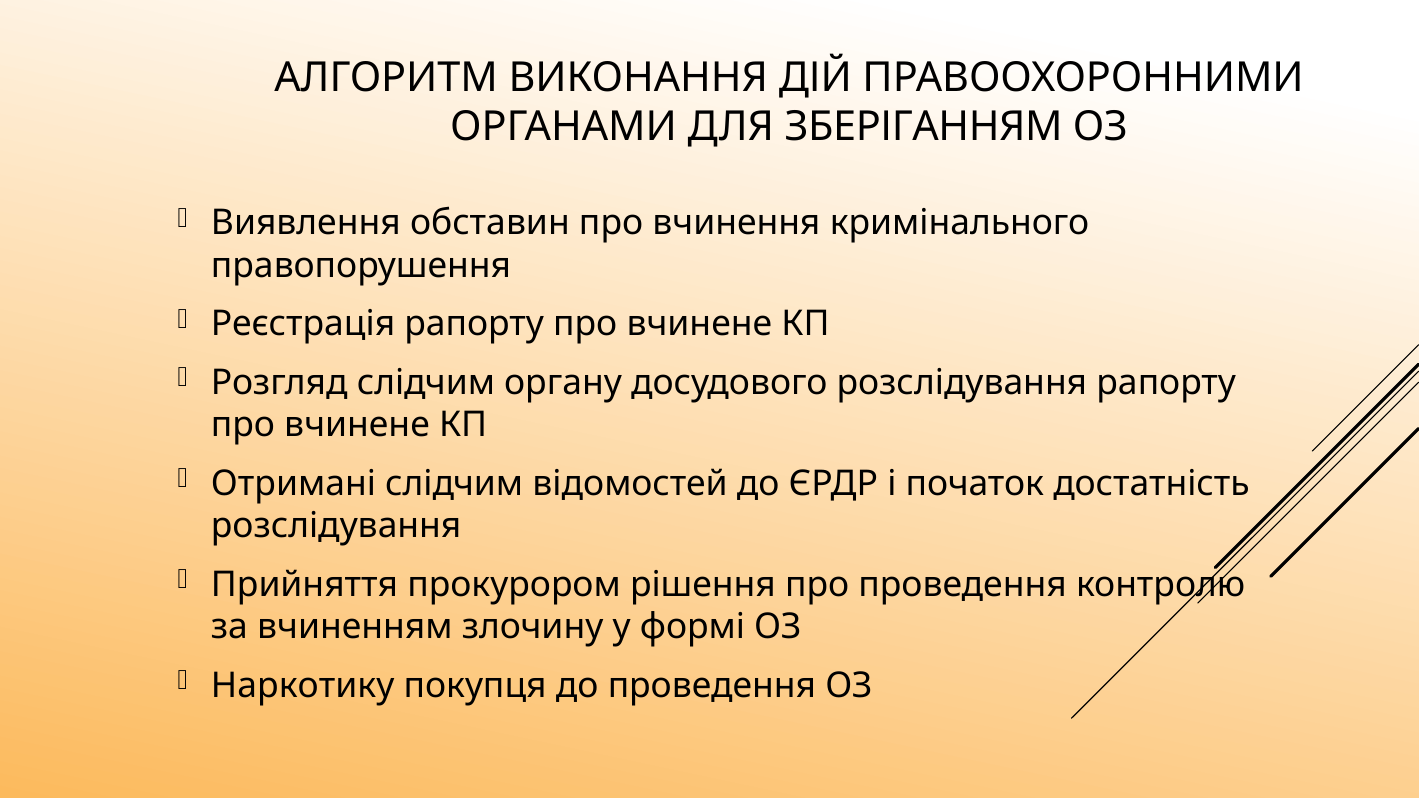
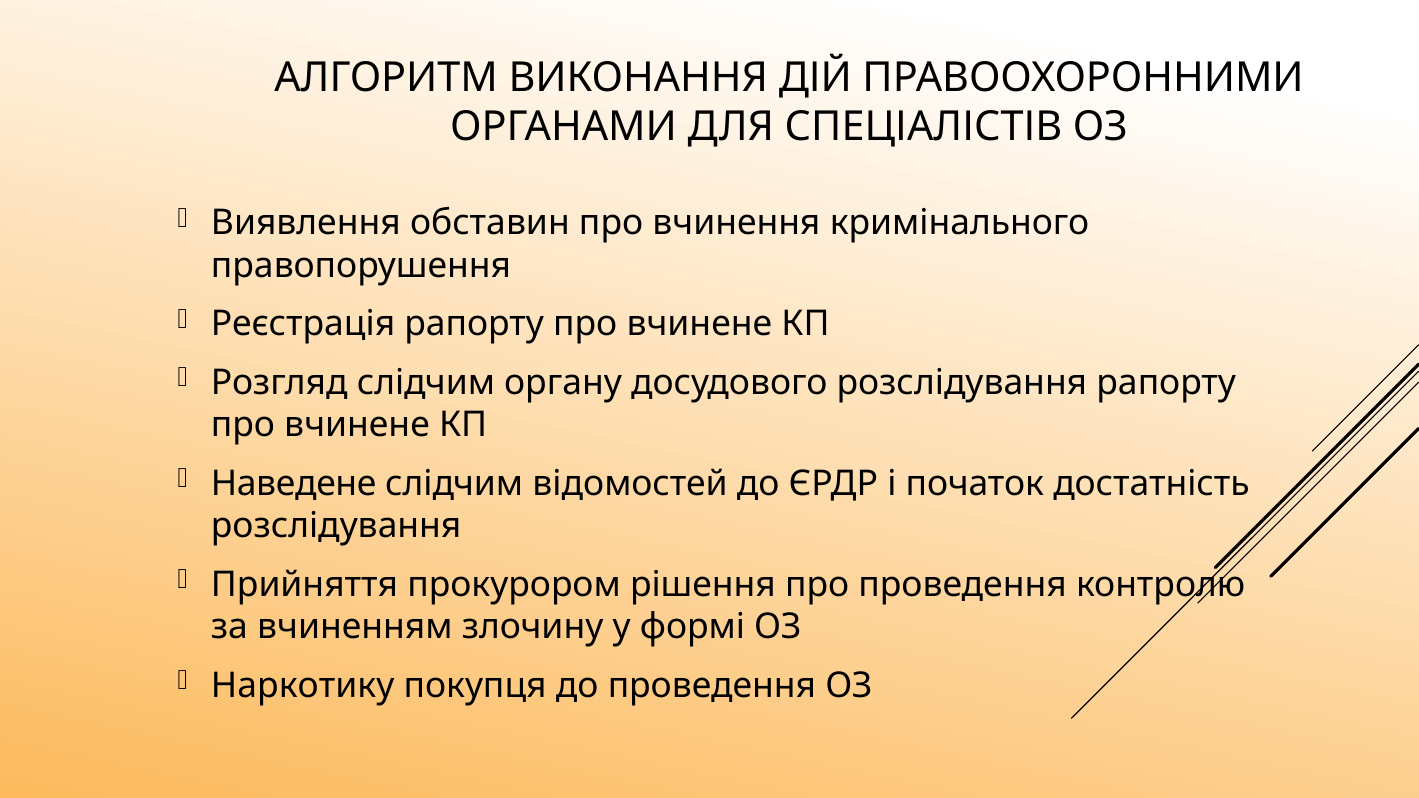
ЗБЕРІГАННЯМ: ЗБЕРІГАННЯМ -> СПЕЦІАЛІСТІВ (924, 127)
Отримані: Отримані -> Наведене (294, 484)
